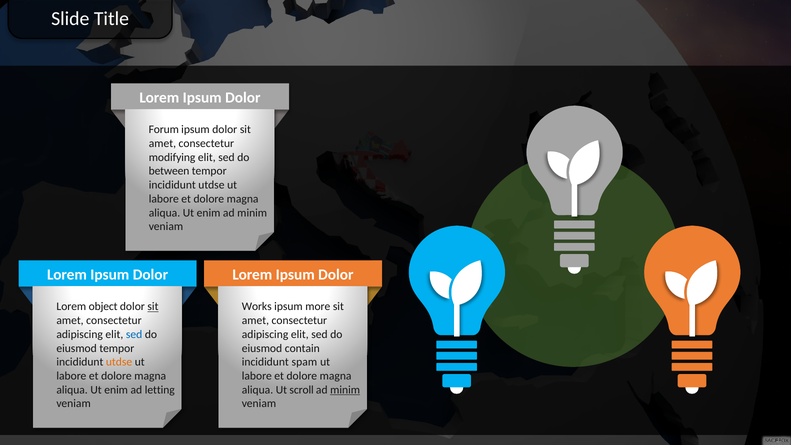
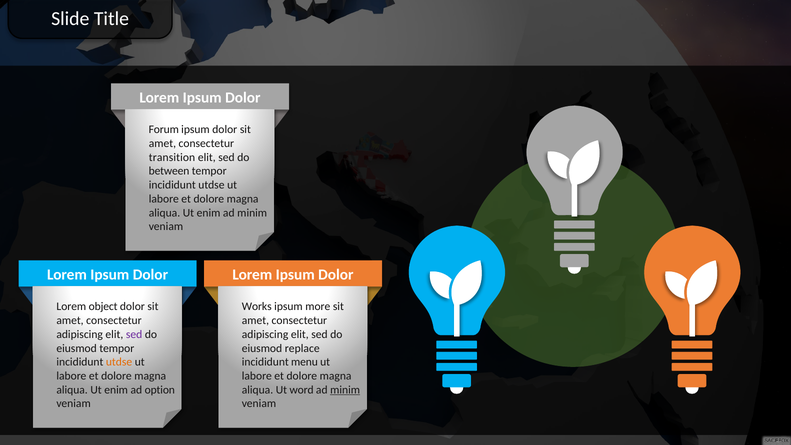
modifying: modifying -> transition (172, 157)
sit underline: present -> none (153, 307)
sed colour: blue -> purple (134, 334)
contain: contain -> replace (302, 348)
spam: spam -> menu (304, 362)
letting: letting -> option (160, 390)
scroll: scroll -> word (302, 390)
